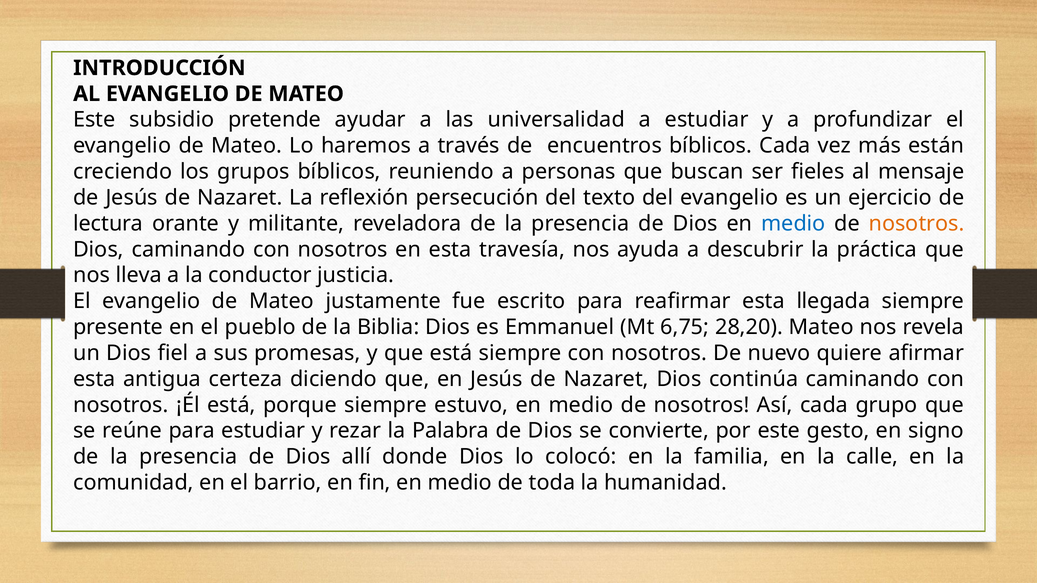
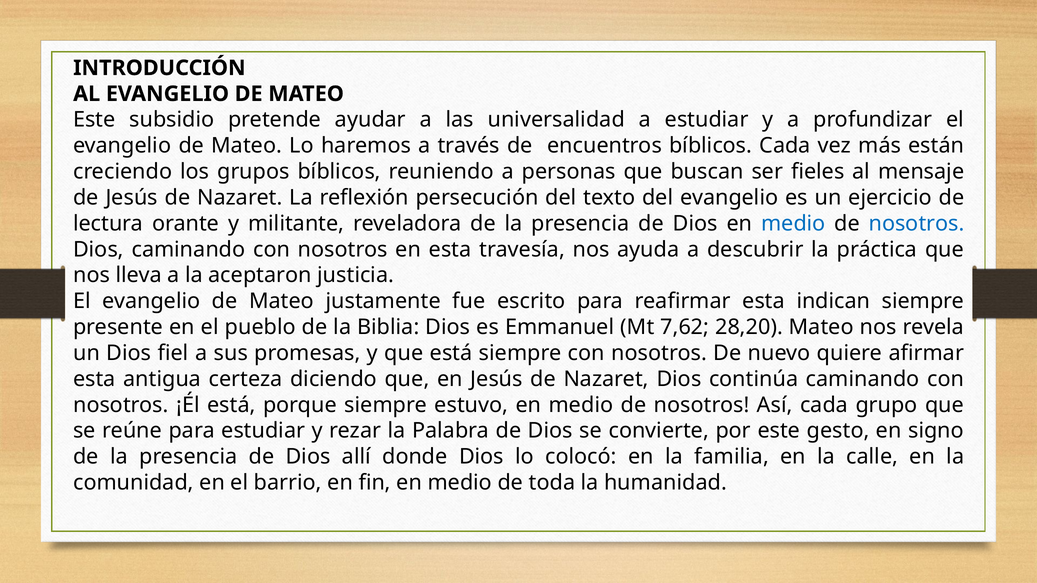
nosotros colour: orange -> blue (917, 224)
conductor: conductor -> aceptaron (260, 275)
llegada: llegada -> indican (833, 301)
6,75: 6,75 -> 7,62 (685, 327)
